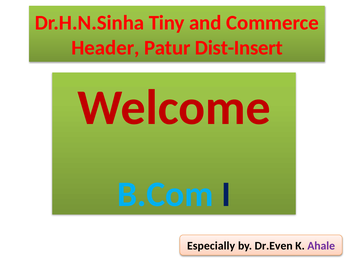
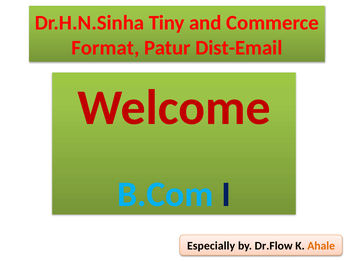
Header: Header -> Format (105, 48)
Dist-Insert: Dist-Insert -> Dist-Email (239, 48)
Dr.Even: Dr.Even -> Dr.Flow (274, 246)
Ahale colour: purple -> orange (321, 246)
